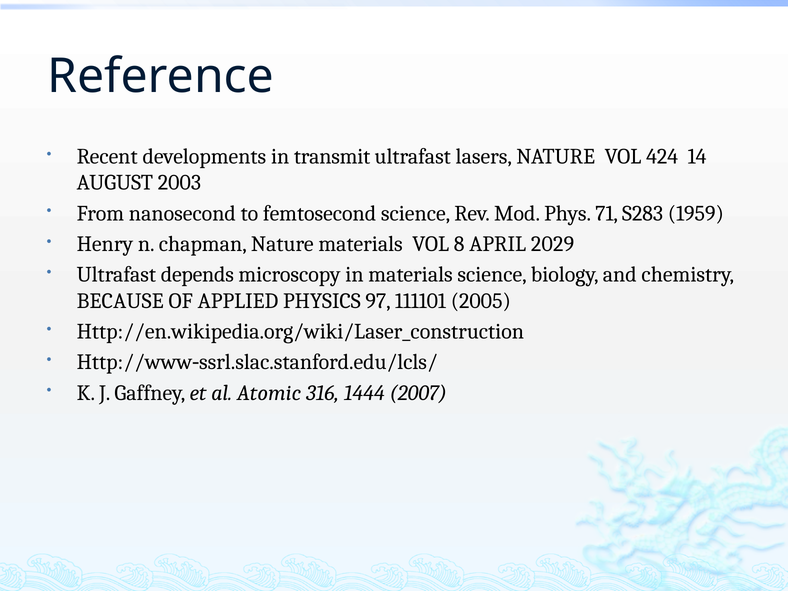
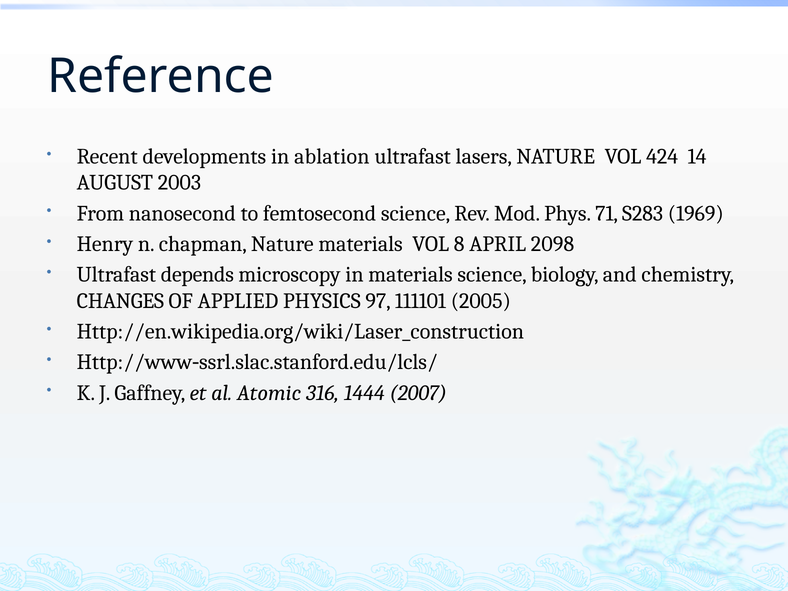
transmit: transmit -> ablation (332, 156)
1959: 1959 -> 1969 (696, 213)
2029: 2029 -> 2098 (553, 244)
BECAUSE: BECAUSE -> CHANGES (120, 301)
